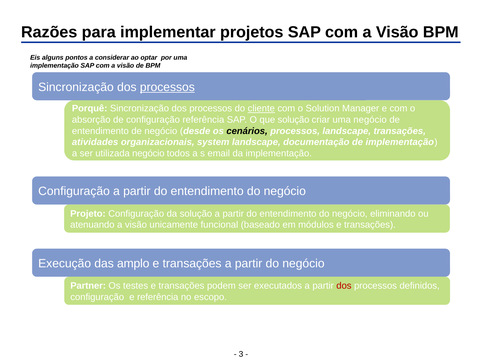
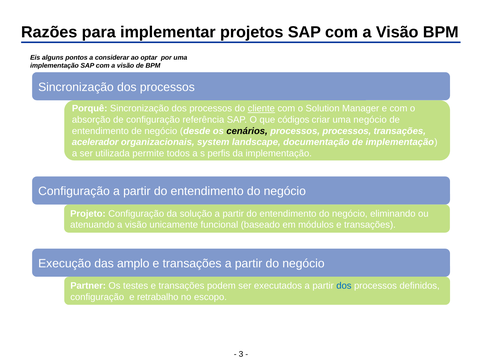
processos underline: present -> none (167, 87)
que solução: solução -> códigos (294, 120)
processos landscape: landscape -> processos (347, 131)
atividades: atividades -> acelerador (95, 142)
utilizada negócio: negócio -> permite (148, 154)
email: email -> perfis (219, 154)
dos colour: red -> blue (344, 286)
e referência: referência -> retrabalho (158, 297)
